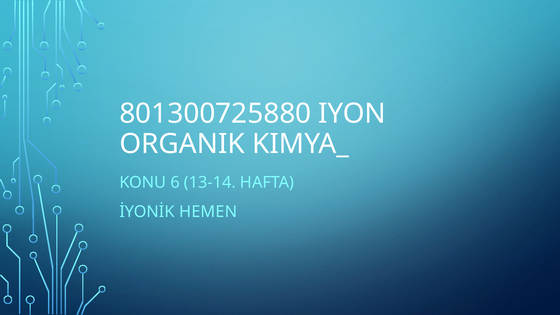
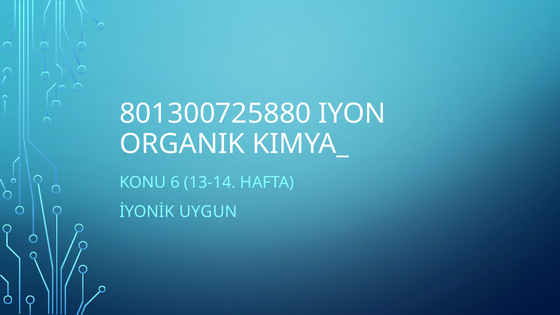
HEMEN: HEMEN -> UYGUN (208, 212)
